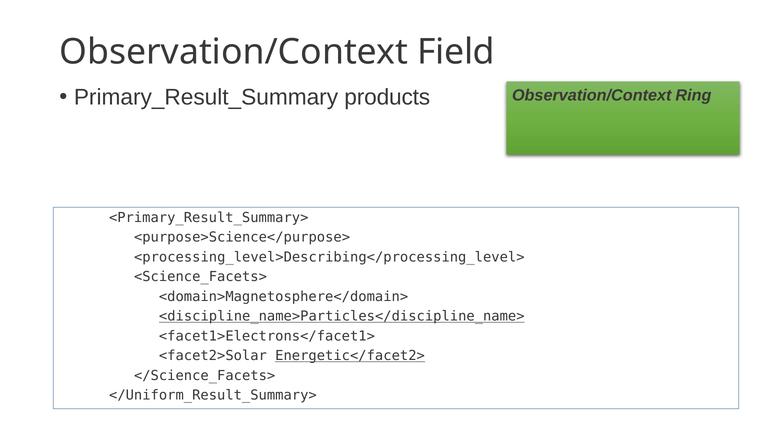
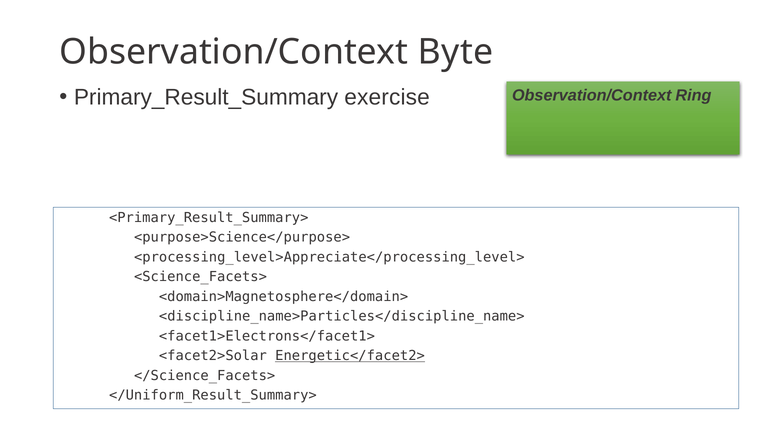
Field: Field -> Byte (456, 52)
products: products -> exercise (387, 97)
<processing_level>Describing</processing_level>: <processing_level>Describing</processing_level> -> <processing_level>Appreciate</processing_level> (329, 258)
<discipline_name>Particles</discipline_name> underline: present -> none (342, 317)
